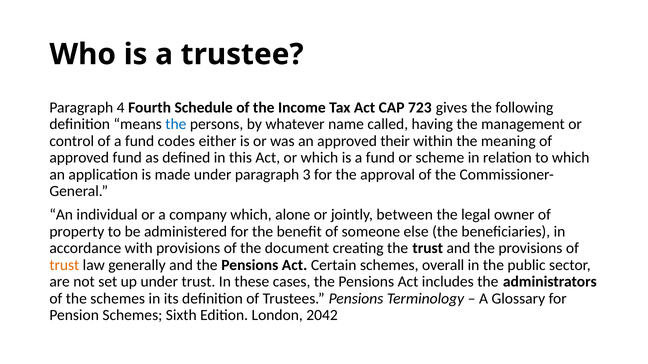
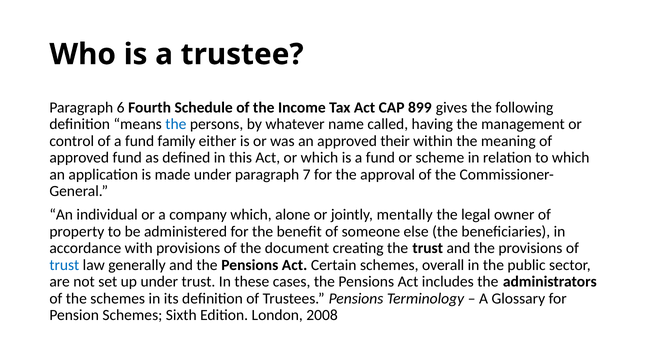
4: 4 -> 6 (121, 108)
723: 723 -> 899 (420, 108)
codes: codes -> family (177, 141)
3: 3 -> 7 (307, 175)
between: between -> mentally (405, 215)
trust colour: orange -> blue (64, 265)
2042: 2042 -> 2008 (322, 316)
